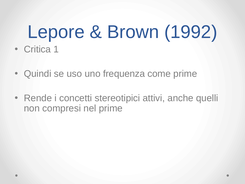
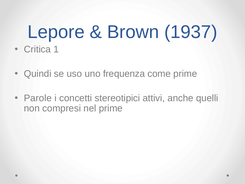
1992: 1992 -> 1937 (191, 32)
Rende: Rende -> Parole (38, 98)
